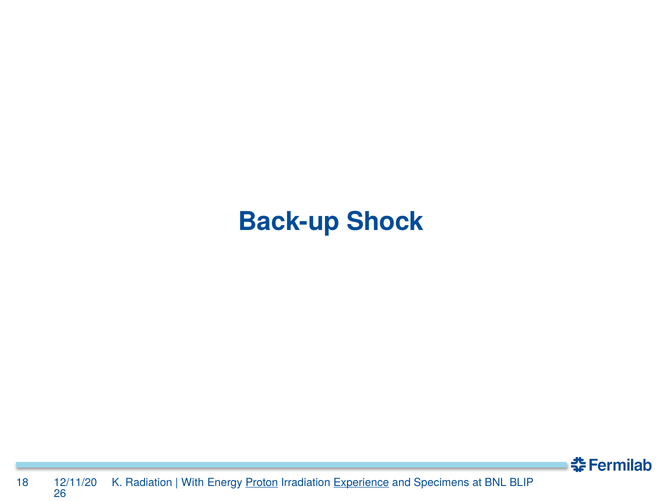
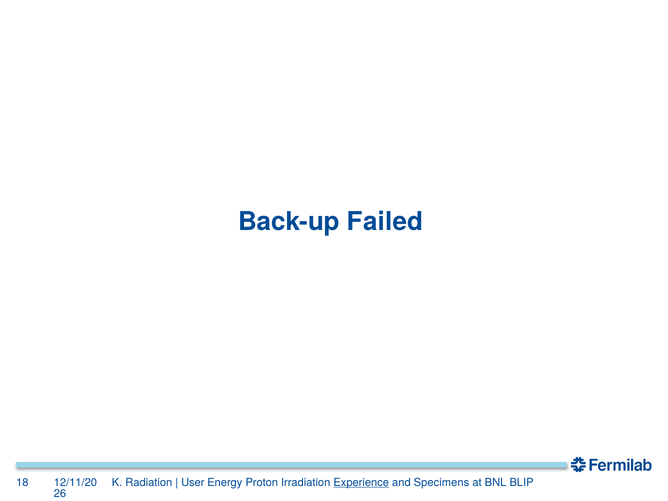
Shock: Shock -> Failed (385, 222)
With: With -> User (193, 483)
Proton underline: present -> none (262, 483)
